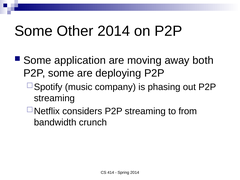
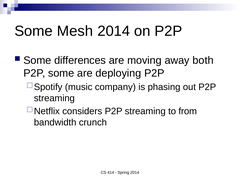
Other: Other -> Mesh (75, 31)
application: application -> differences (80, 60)
